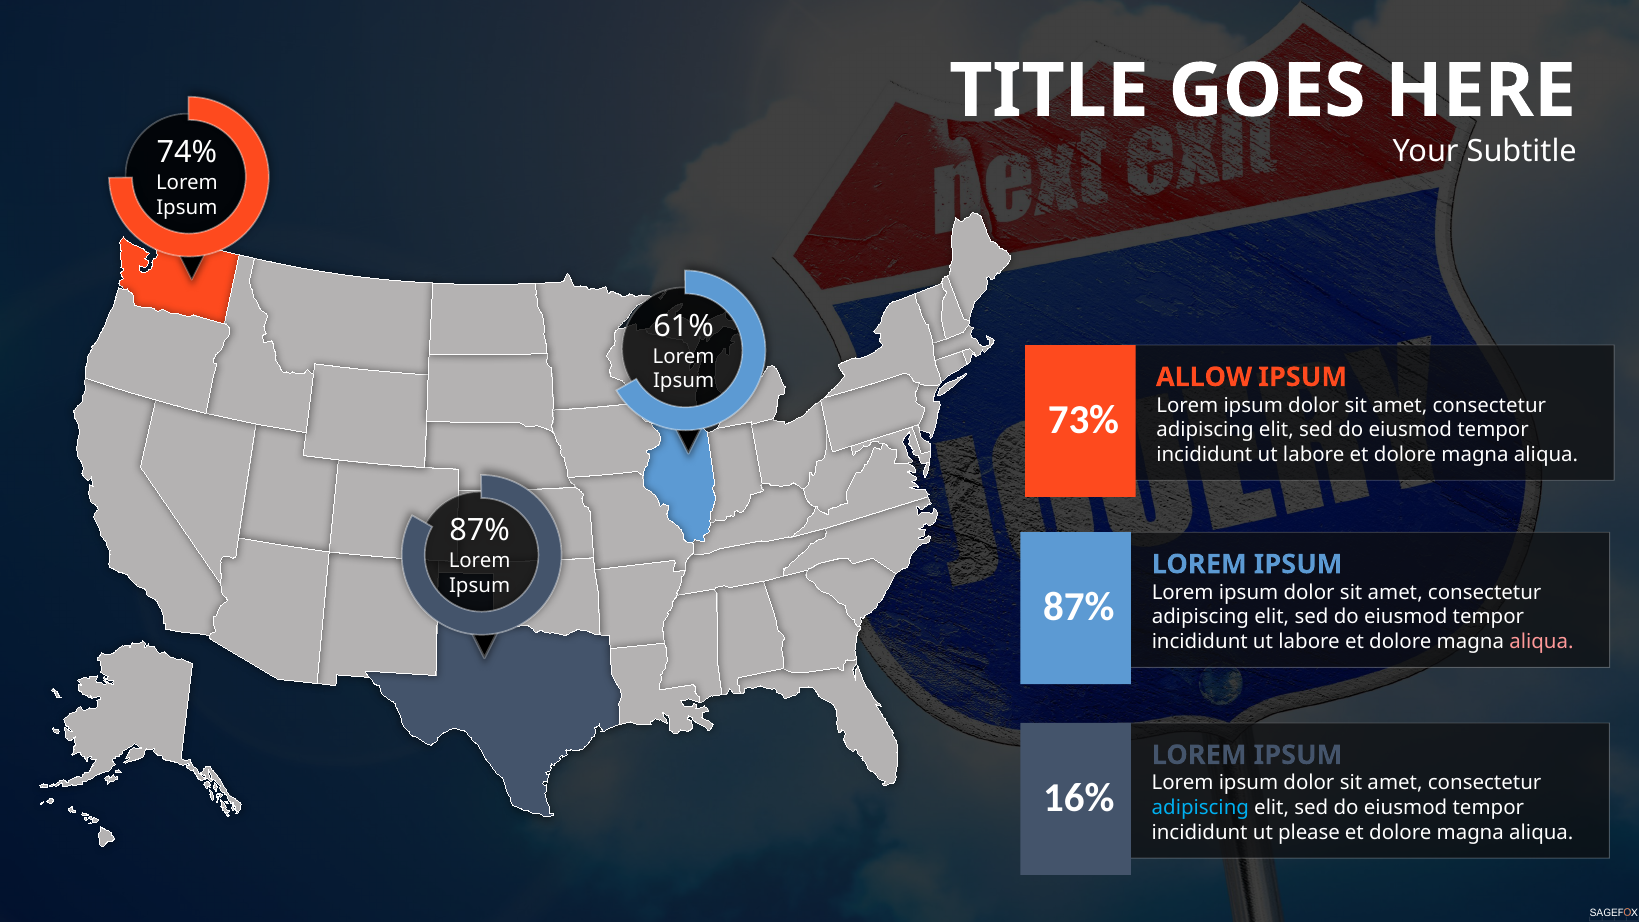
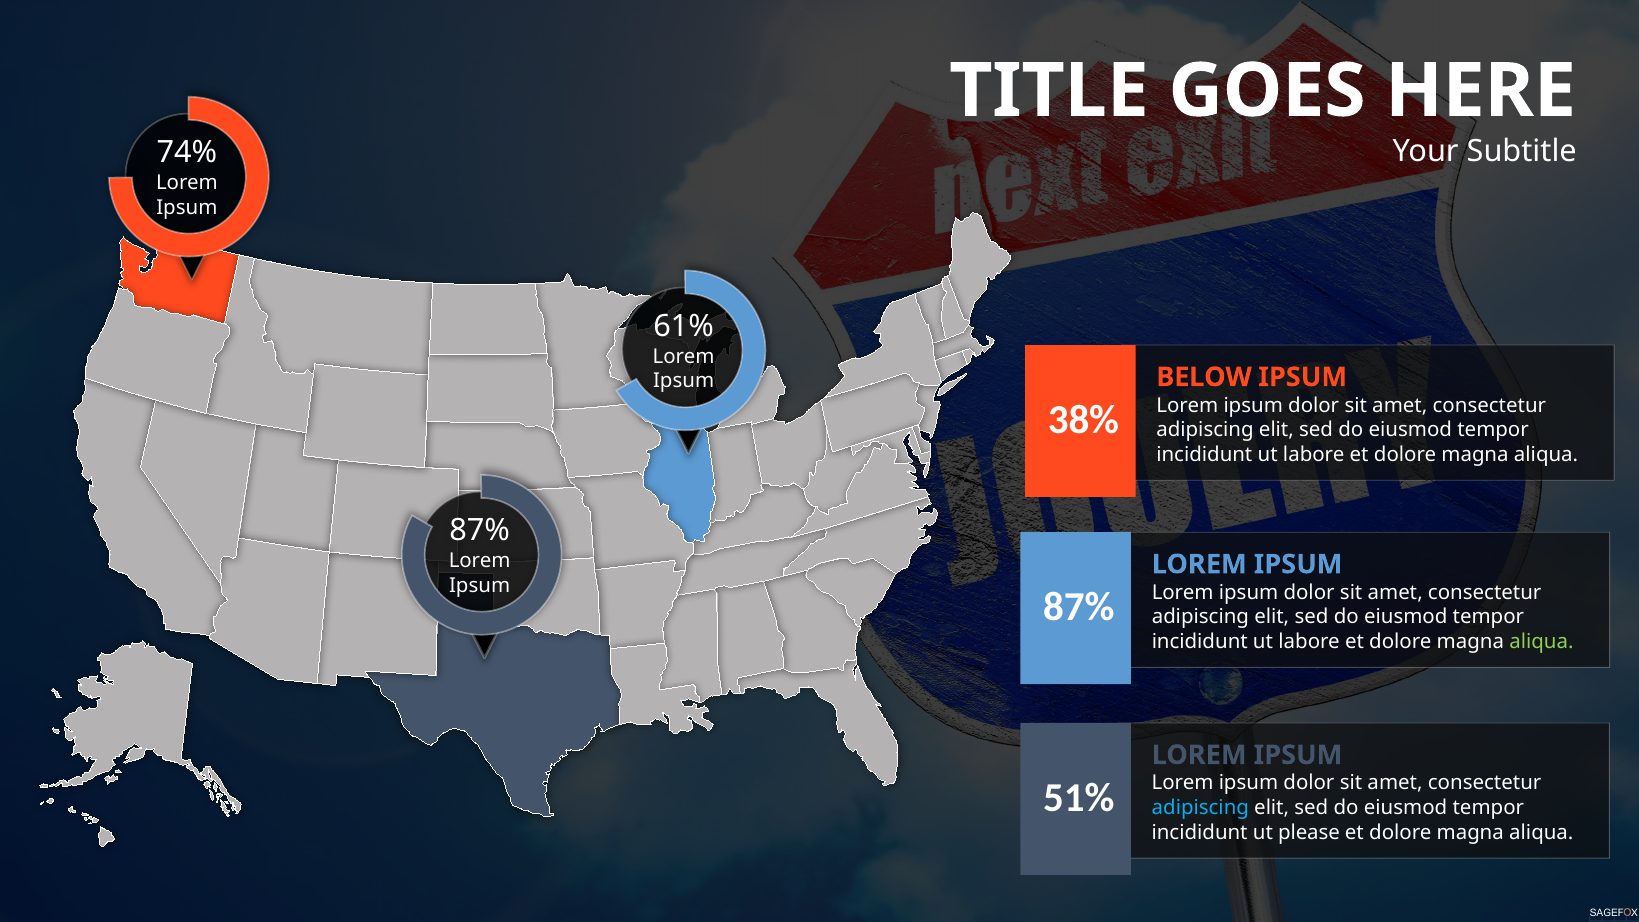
ALLOW: ALLOW -> BELOW (1204, 377)
73%: 73% -> 38% (1083, 420)
aliqua colour: pink -> light green (1541, 642)
16%: 16% -> 51% (1079, 798)
